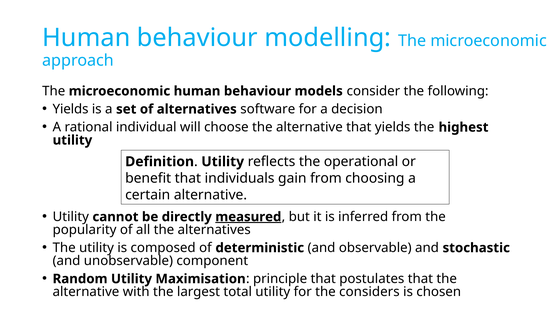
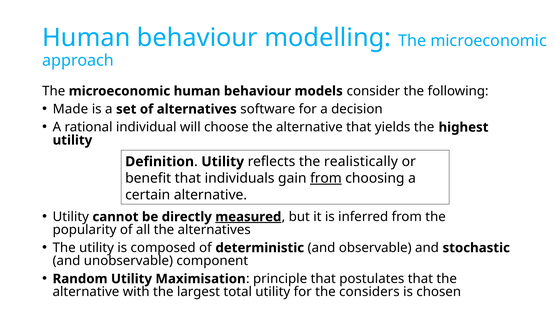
Yields: Yields -> Made (70, 109)
operational: operational -> realistically (361, 161)
from underline: none -> present (326, 178)
